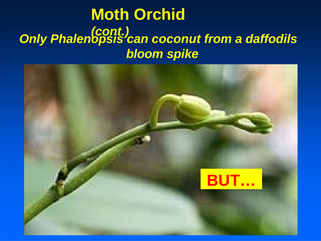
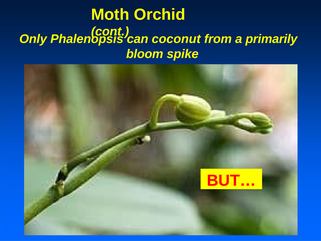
daffodils: daffodils -> primarily (271, 39)
